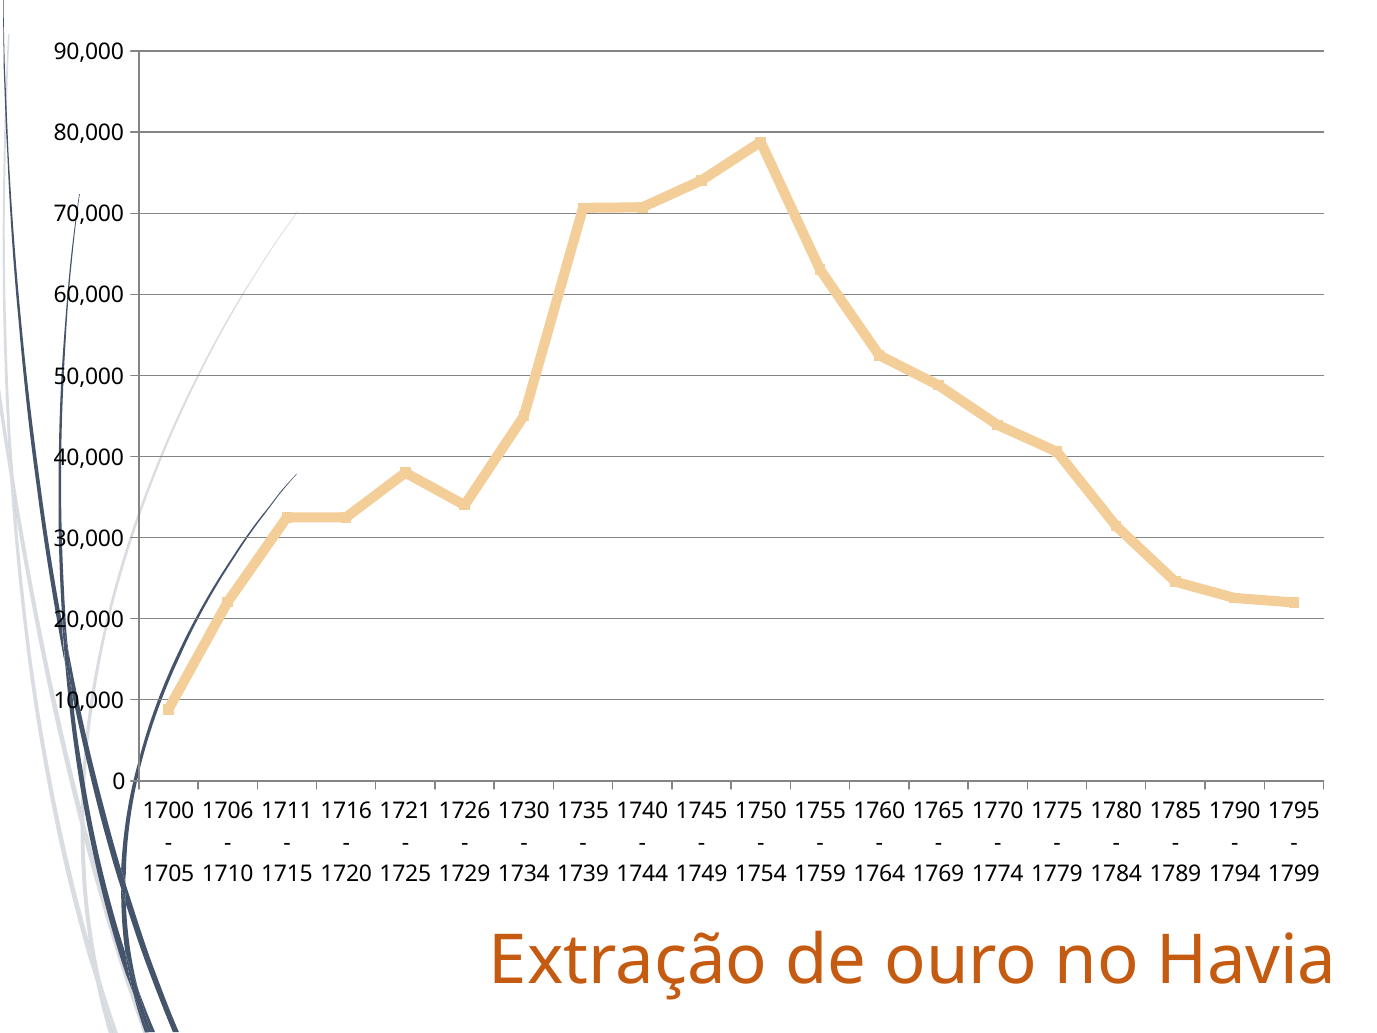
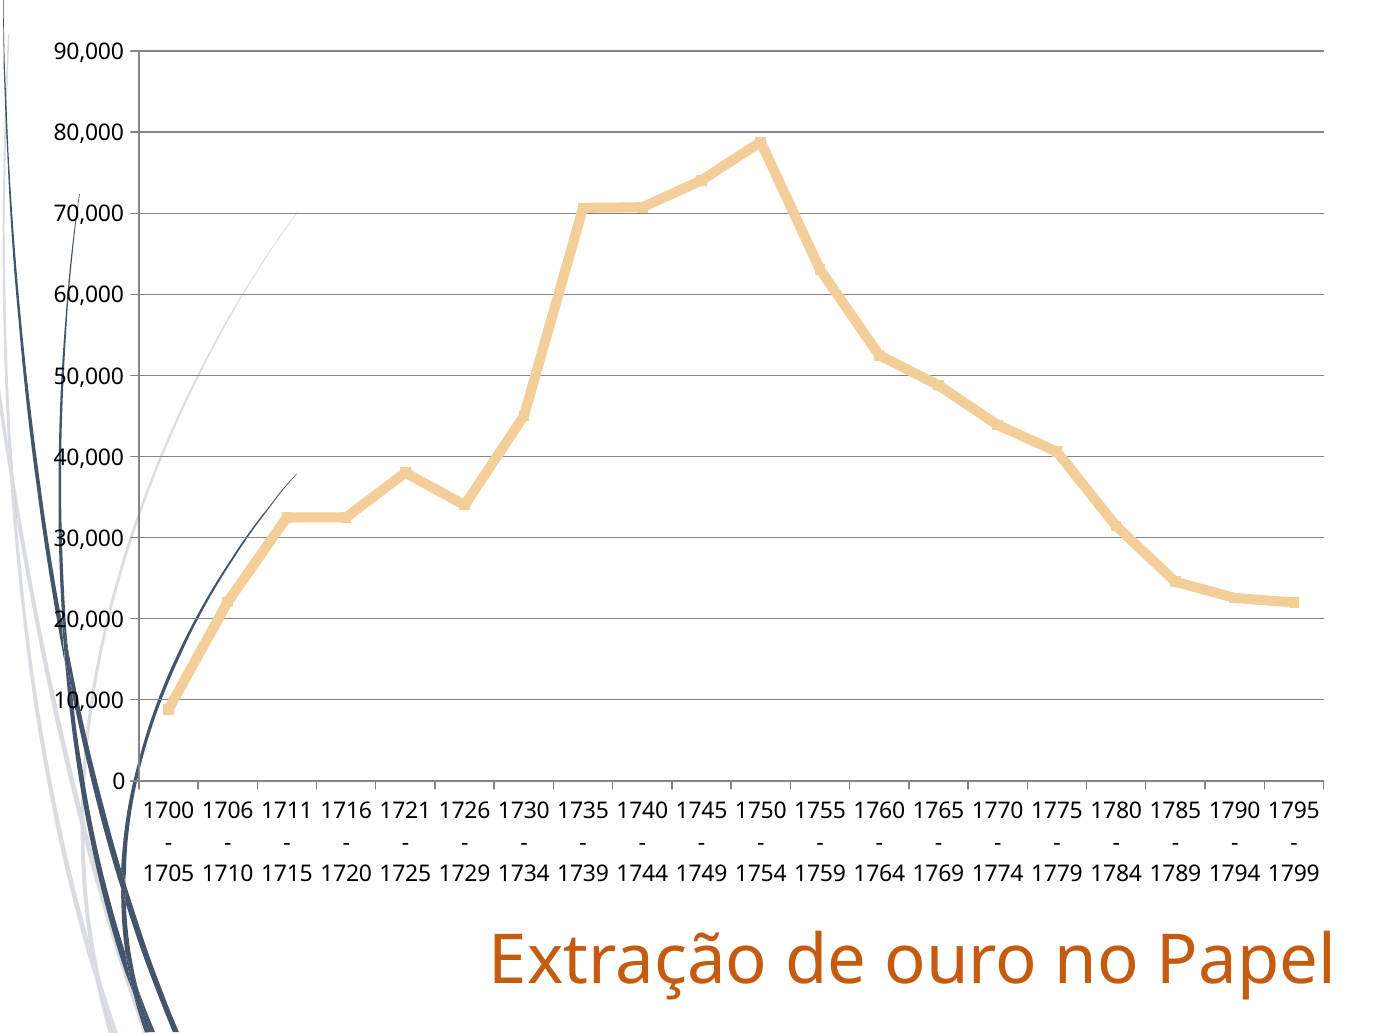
Havia: Havia -> Papel (1247, 961)
